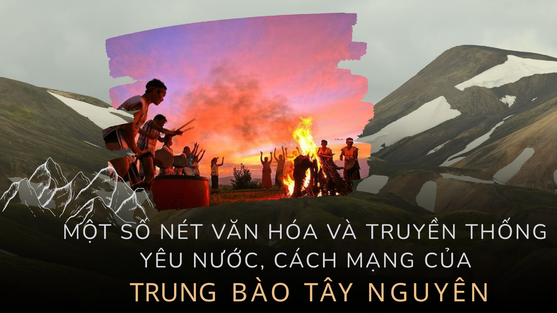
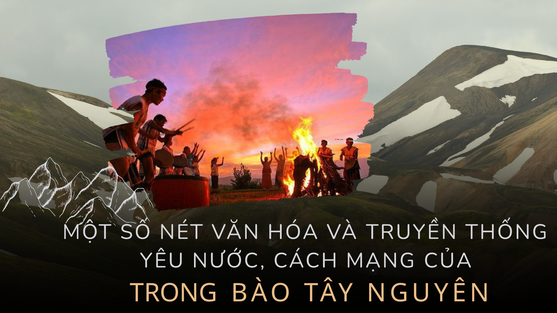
TRUNG: TRUNG -> TRONG (174, 293)
